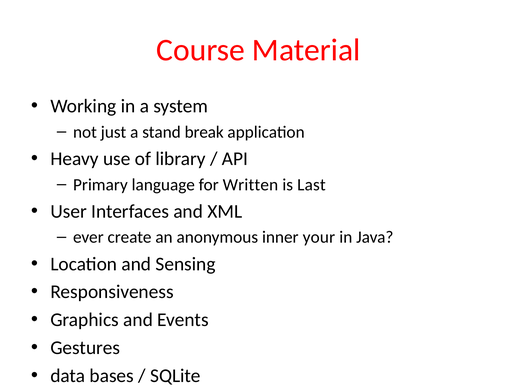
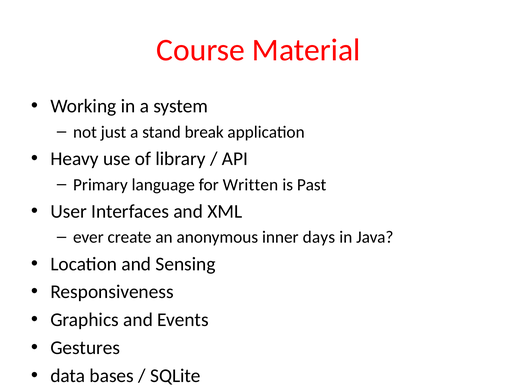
Last: Last -> Past (312, 185)
your: your -> days (319, 237)
